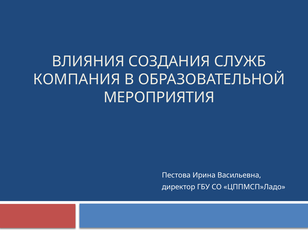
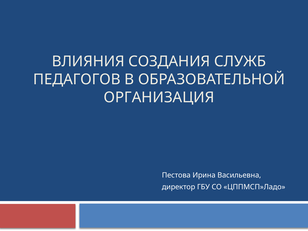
КОМПАНИЯ: КОМПАНИЯ -> ПЕДАГОГОВ (77, 80)
МЕРОПРИЯТИЯ: МЕРОПРИЯТИЯ -> ОРГАНИЗАЦИЯ (159, 97)
